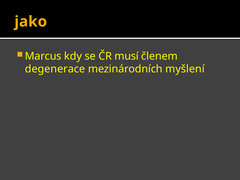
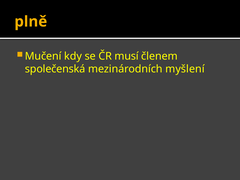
jako: jako -> plně (31, 22)
Marcus: Marcus -> Mučení (43, 56)
degenerace: degenerace -> společenská (55, 69)
